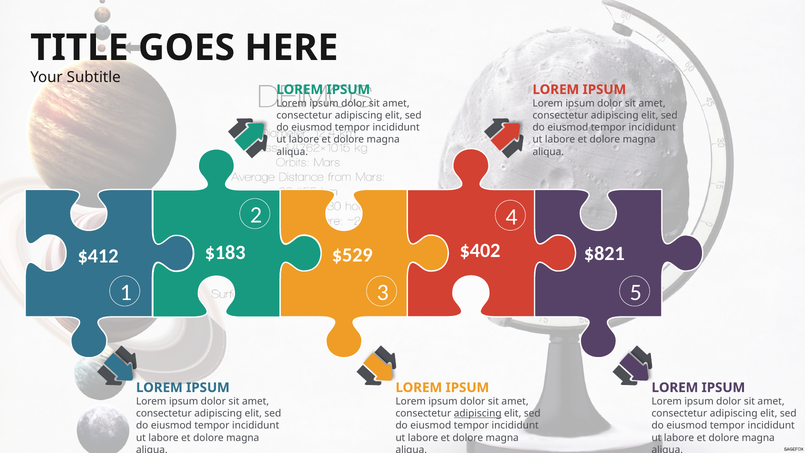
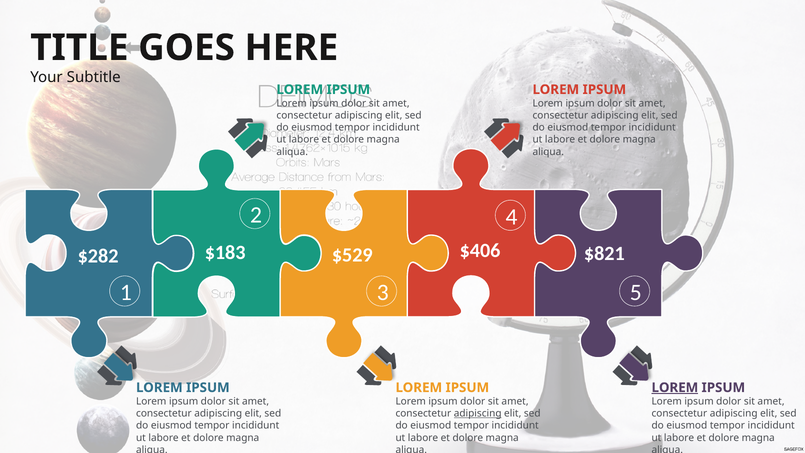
$402: $402 -> $406 (480, 250)
$412: $412 -> $282 (98, 256)
LOREM underline: none -> present (675, 387)
